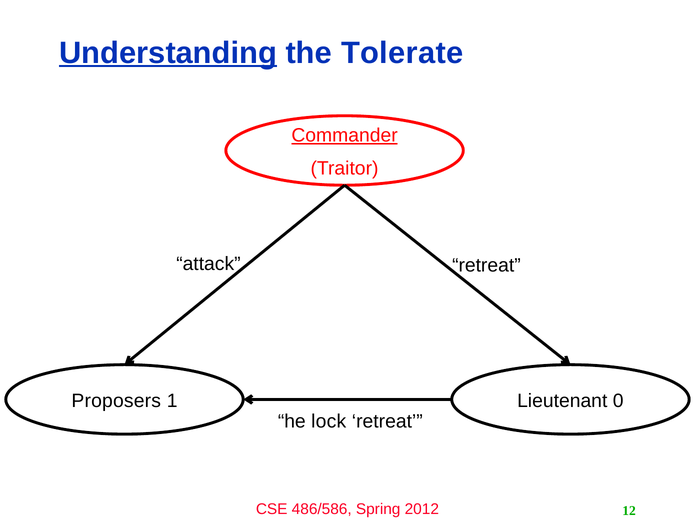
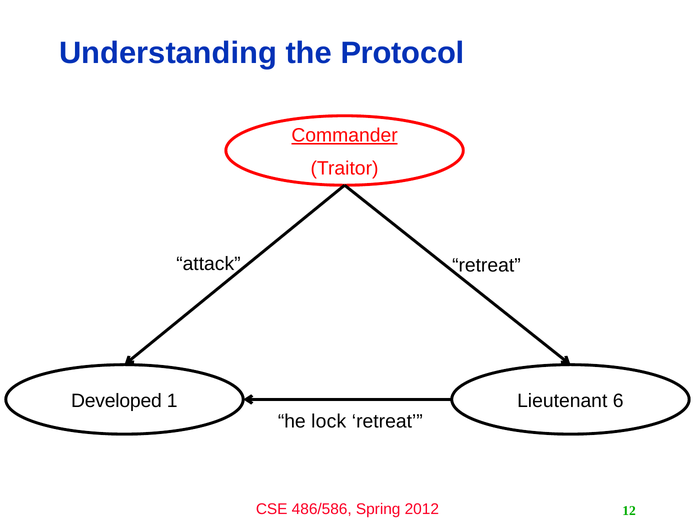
Understanding underline: present -> none (168, 53)
Tolerate: Tolerate -> Protocol (402, 53)
Proposers: Proposers -> Developed (116, 401)
0: 0 -> 6 (618, 401)
